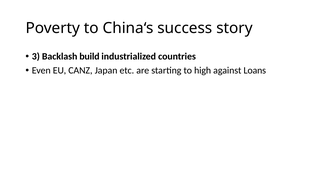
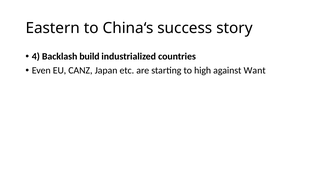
Poverty: Poverty -> Eastern (53, 28)
3: 3 -> 4 (36, 57)
Loans: Loans -> Want (255, 71)
